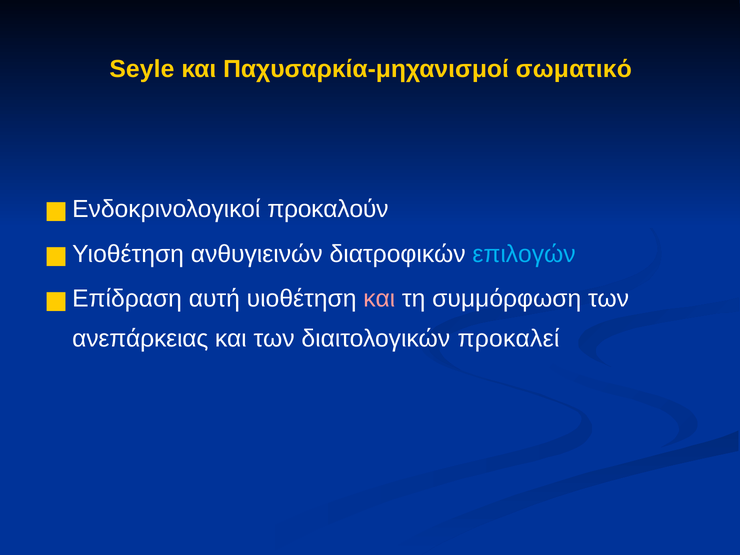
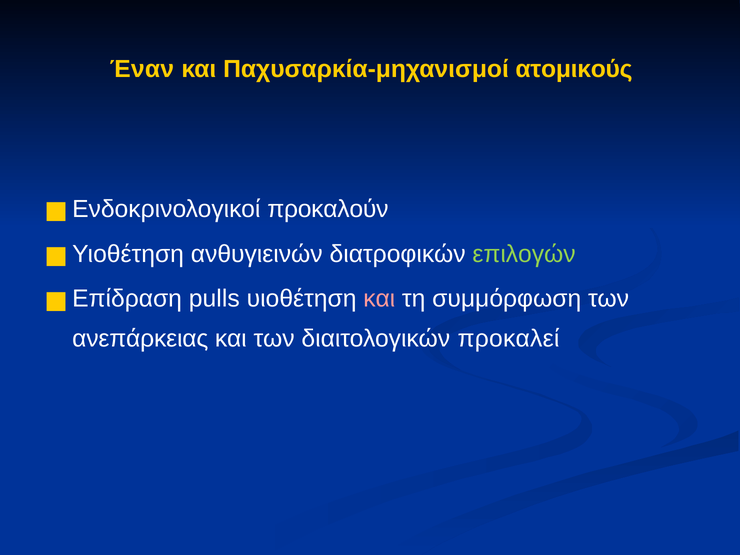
Seyle: Seyle -> Έναν (142, 69)
σωματικό: σωματικό -> ατομικούς (574, 69)
επιλογών colour: light blue -> light green (524, 254)
αυτή: αυτή -> pulls (214, 299)
